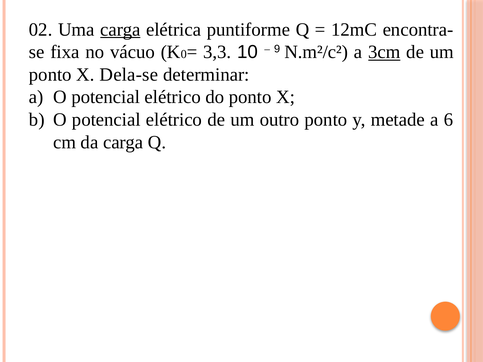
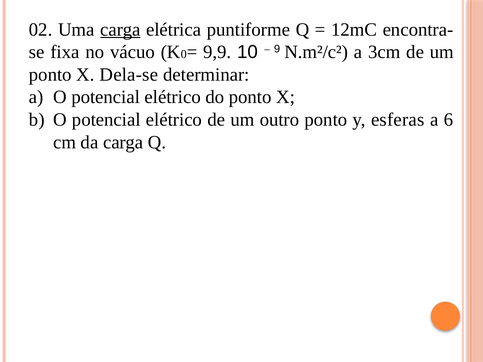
3,3: 3,3 -> 9,9 (217, 52)
3cm underline: present -> none (384, 52)
metade: metade -> esferas (398, 120)
